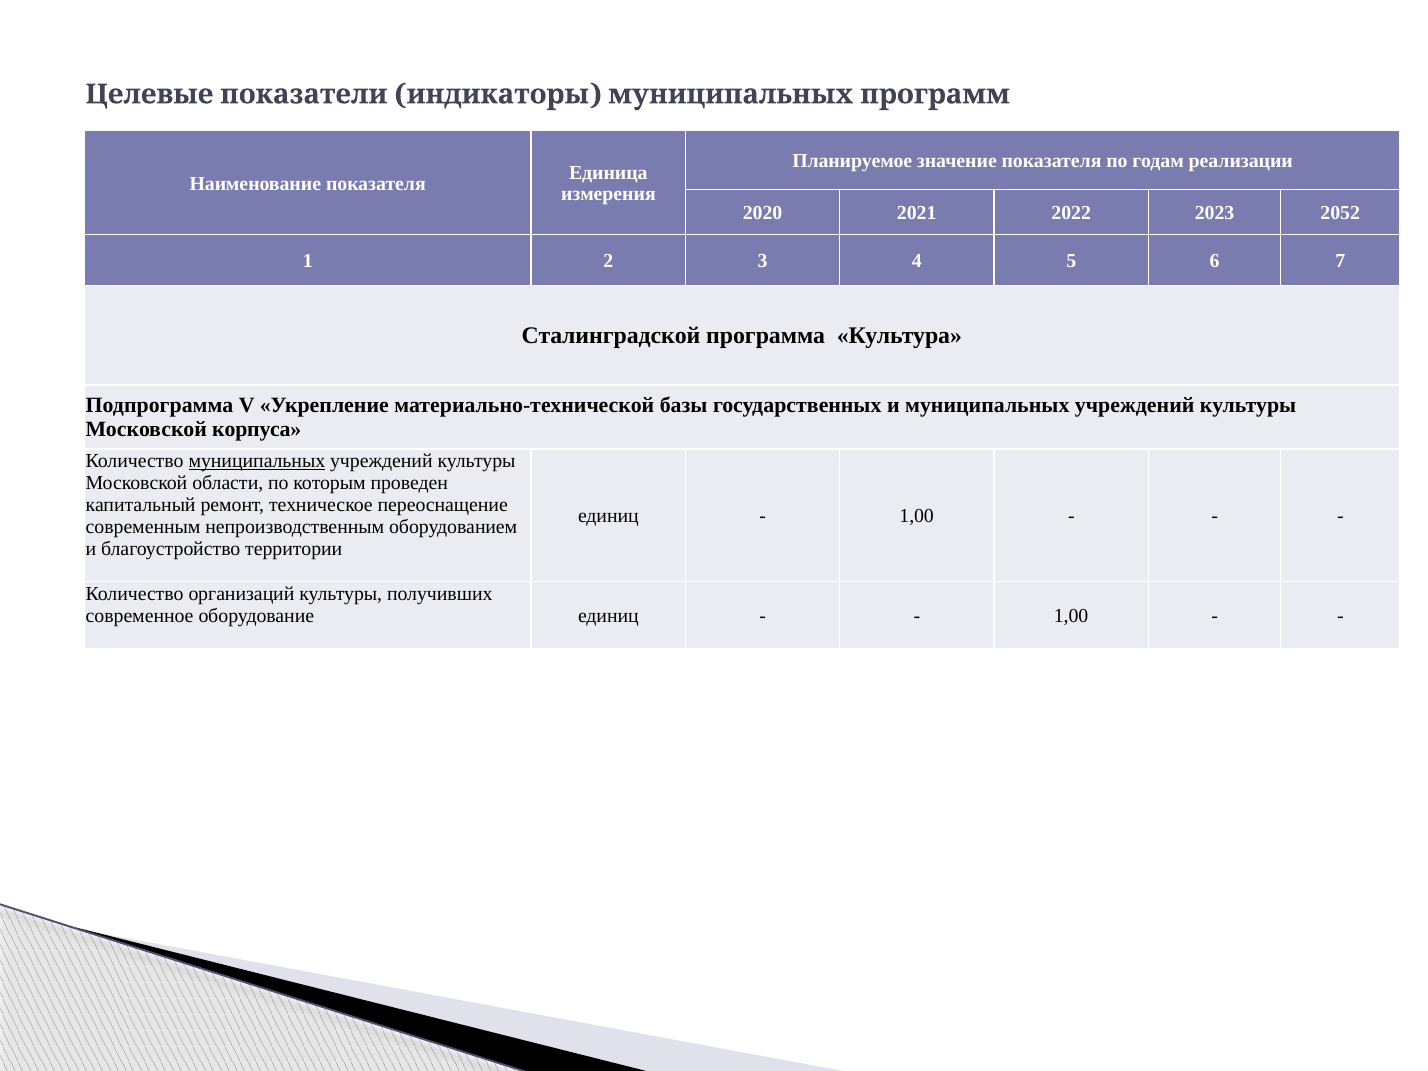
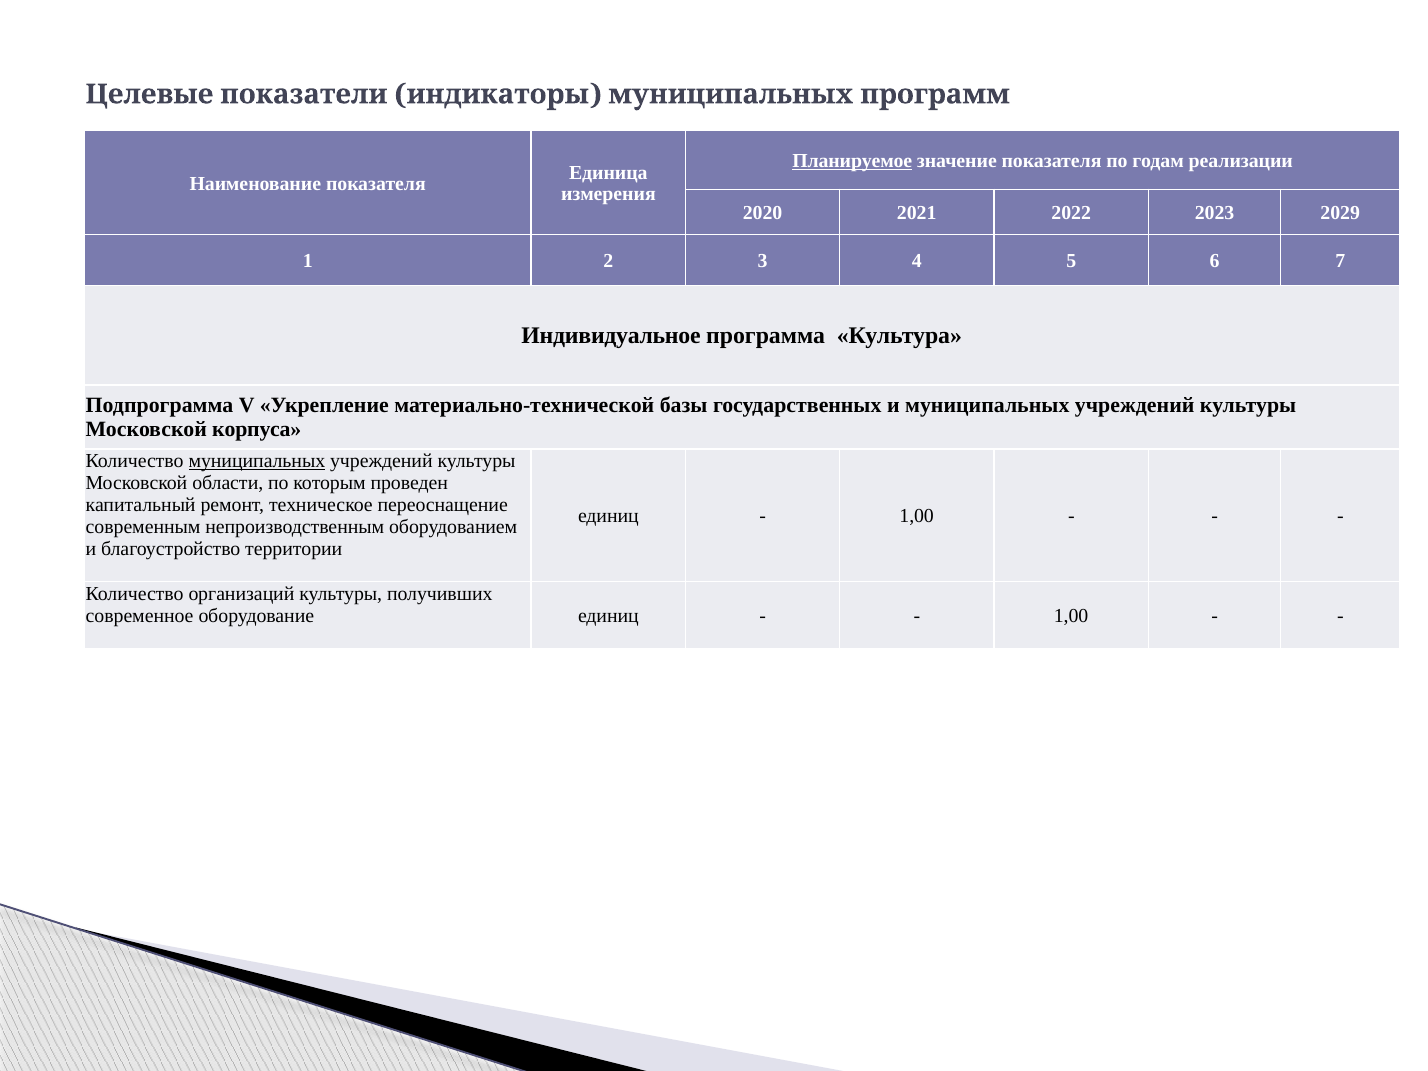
Планируемое underline: none -> present (852, 161)
2052: 2052 -> 2029 (1340, 213)
Сталинградской: Сталинградской -> Индивидуальное (611, 336)
